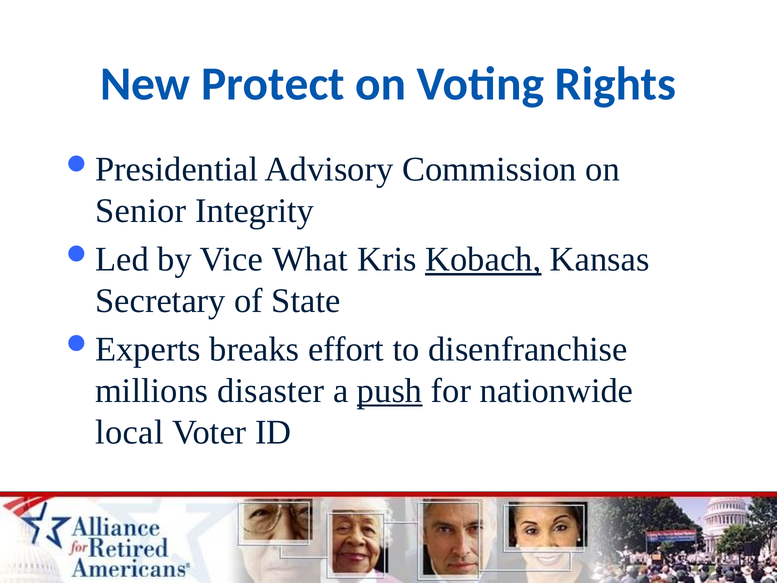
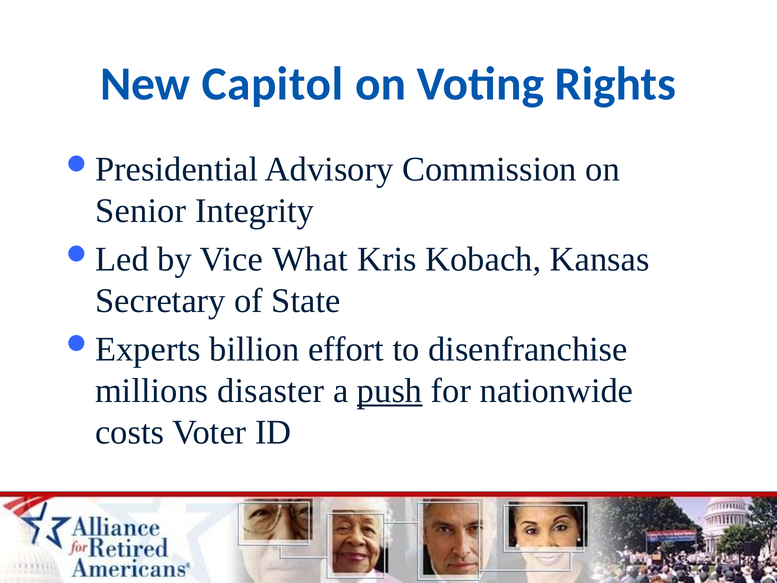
Protect: Protect -> Capitol (273, 84)
Kobach underline: present -> none (483, 259)
breaks: breaks -> billion (254, 349)
local: local -> costs (130, 432)
